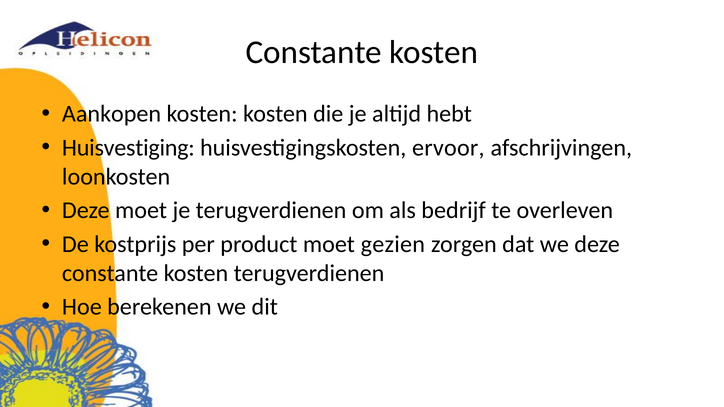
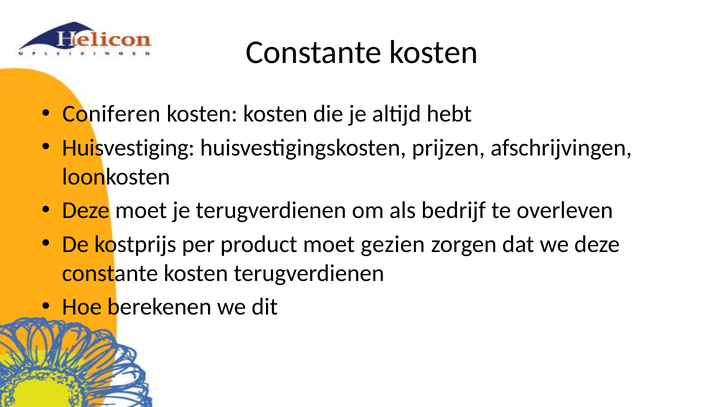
Aankopen: Aankopen -> Coniferen (111, 114)
ervoor: ervoor -> prijzen (448, 148)
